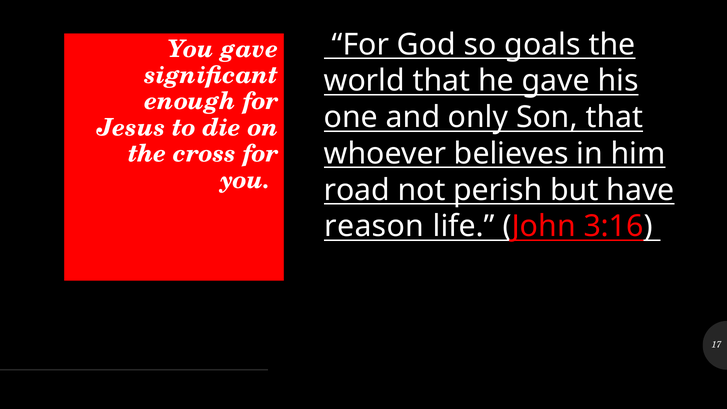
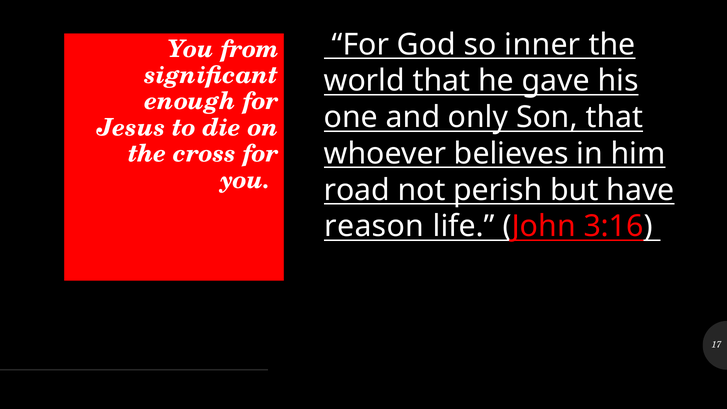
goals: goals -> inner (542, 45)
You gave: gave -> from (250, 49)
